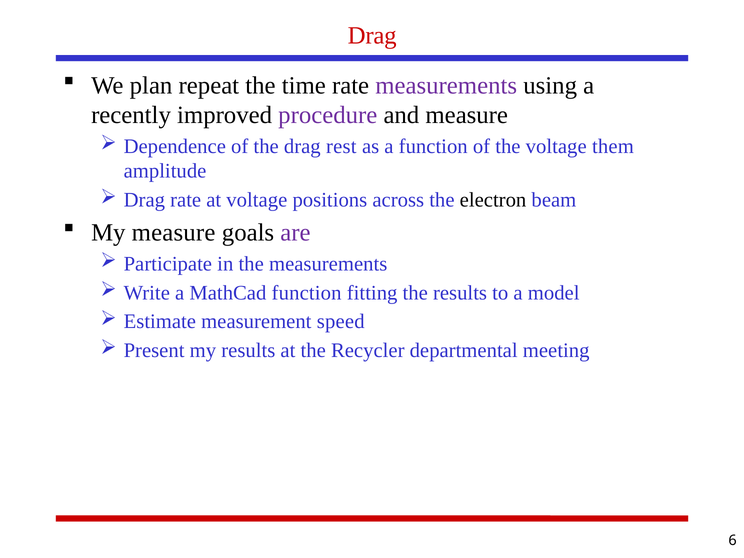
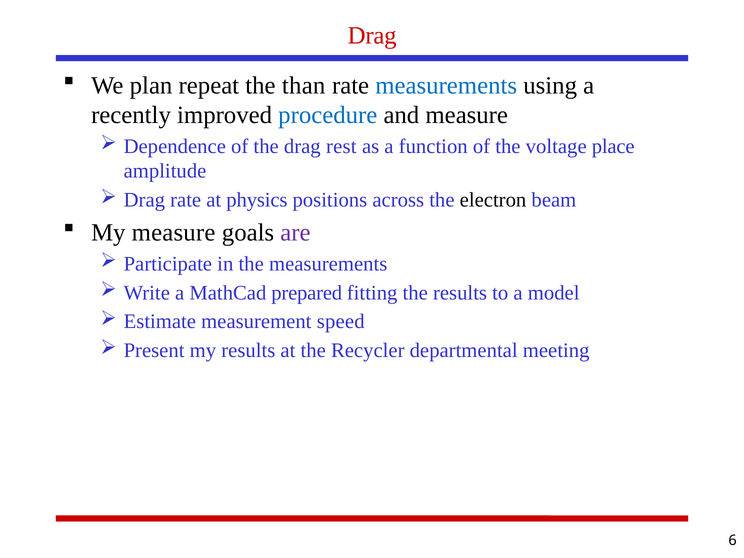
time: time -> than (304, 85)
measurements colour: purple -> blue (446, 85)
procedure colour: purple -> blue (328, 115)
them: them -> place (613, 146)
at voltage: voltage -> physics (257, 200)
MathCad function: function -> prepared (307, 293)
